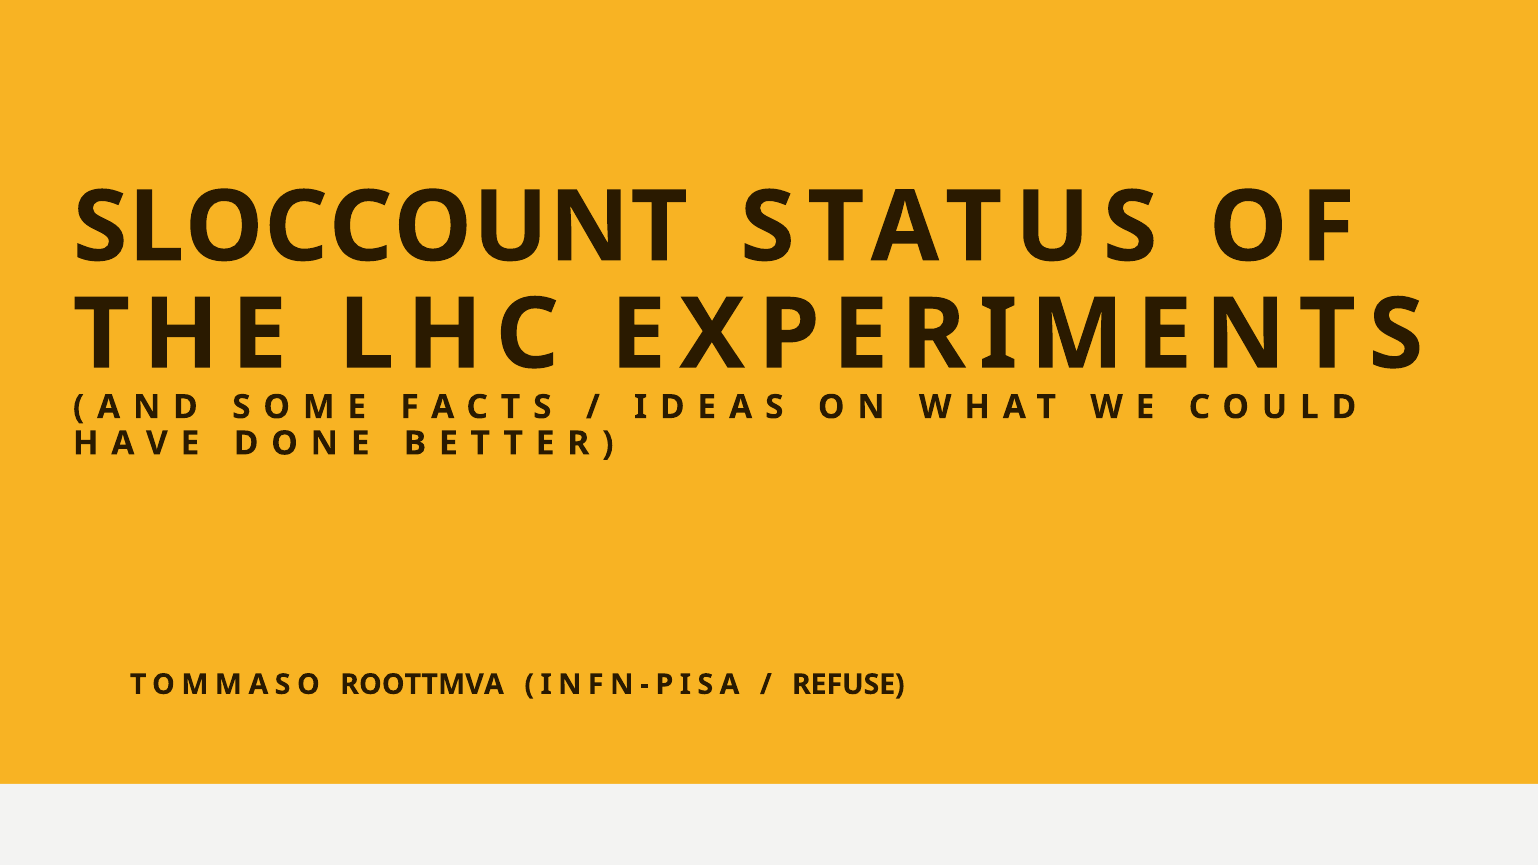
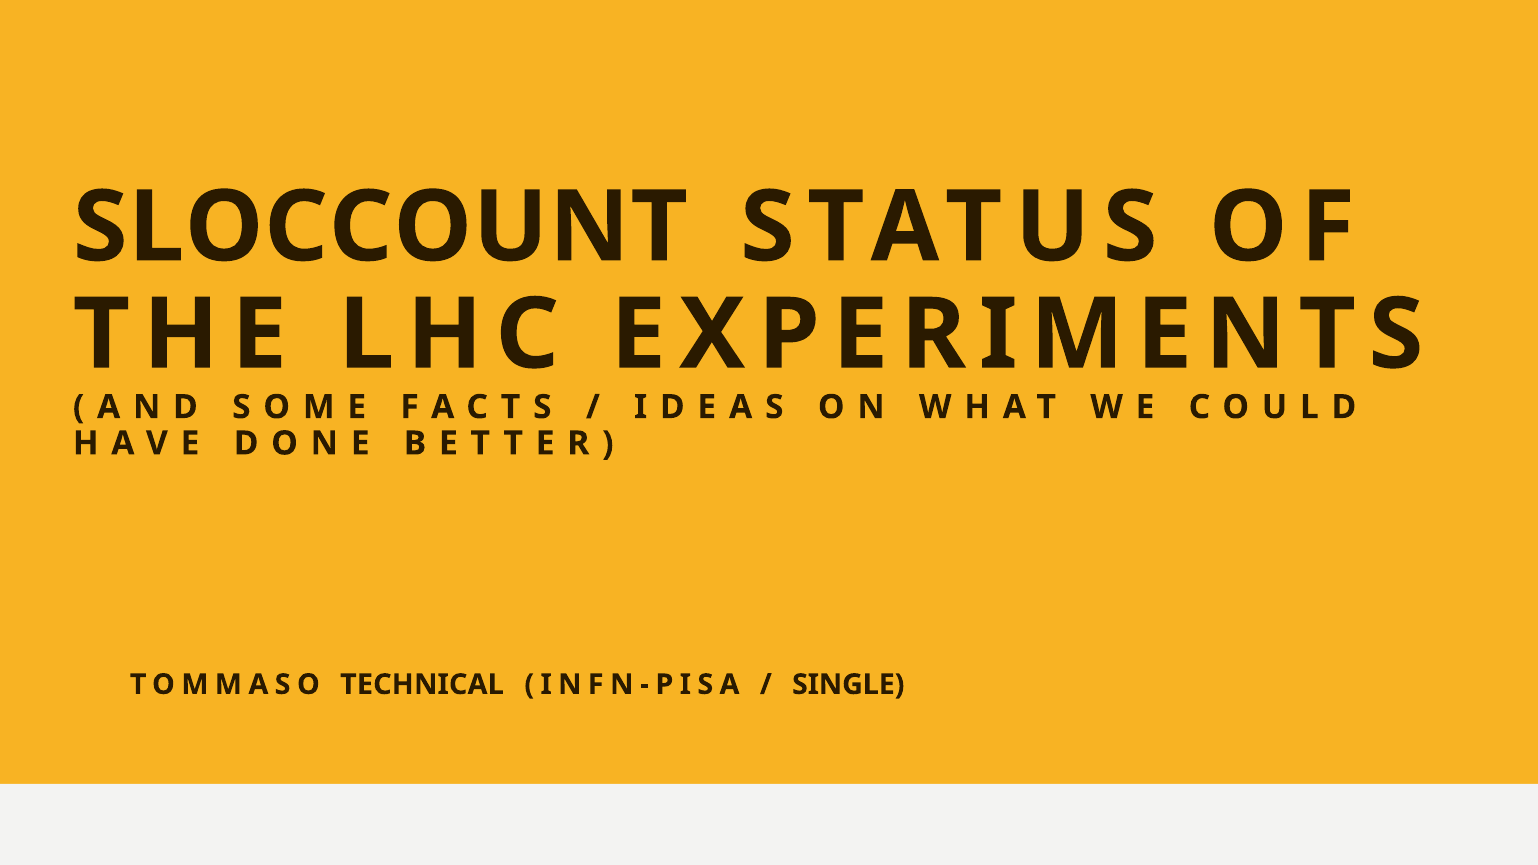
ROOTTMVA: ROOTTMVA -> TECHNICAL (422, 685)
REFUSE: REFUSE -> SINGLE (848, 685)
